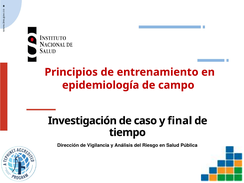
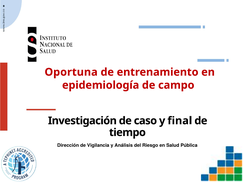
Principios: Principios -> Oportuna (71, 72)
